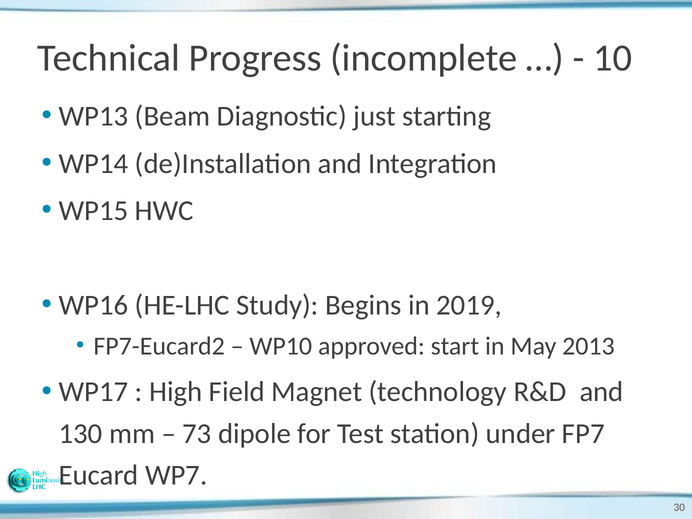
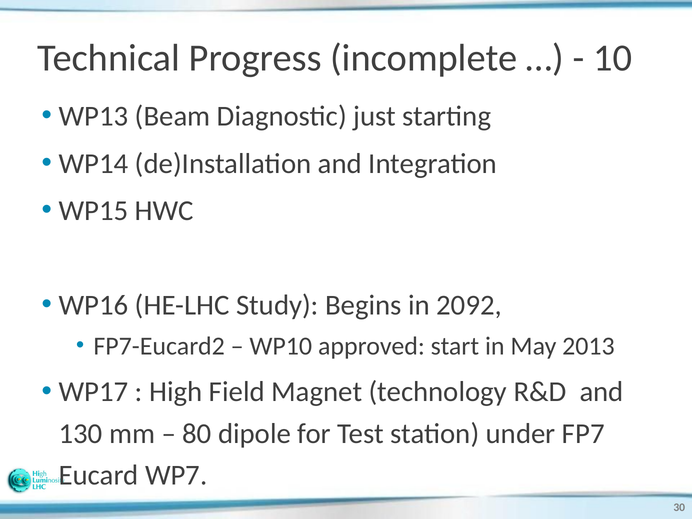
2019: 2019 -> 2092 (469, 305)
73: 73 -> 80 (197, 434)
